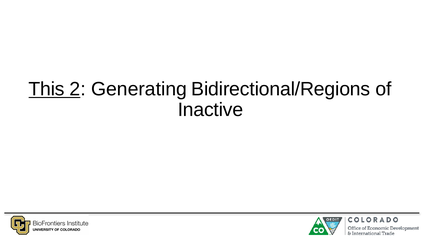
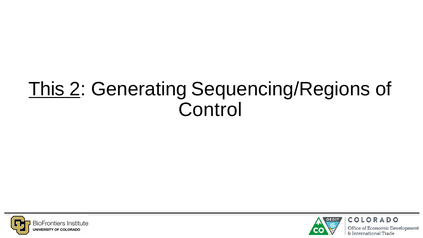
Bidirectional/Regions: Bidirectional/Regions -> Sequencing/Regions (281, 89)
Inactive: Inactive -> Control (210, 110)
